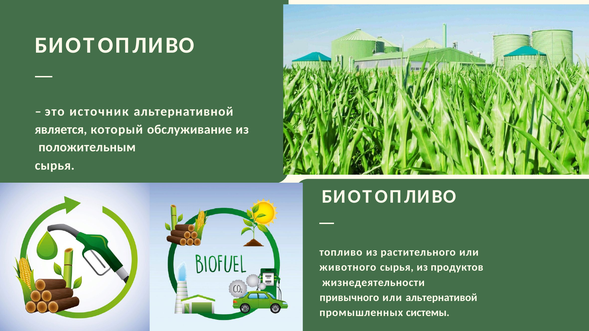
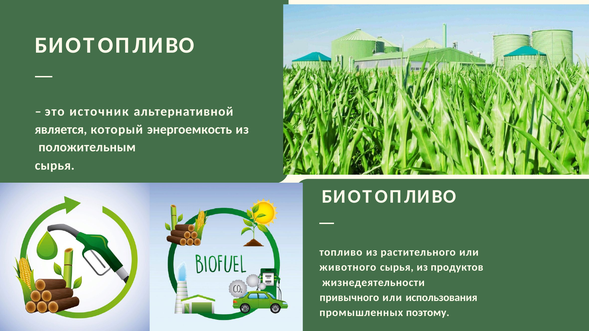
обслуживание: обслуживание -> энергоемкость (190, 130)
альтернативой: альтернативой -> использования (441, 298)
системы: системы -> поэтому (428, 313)
